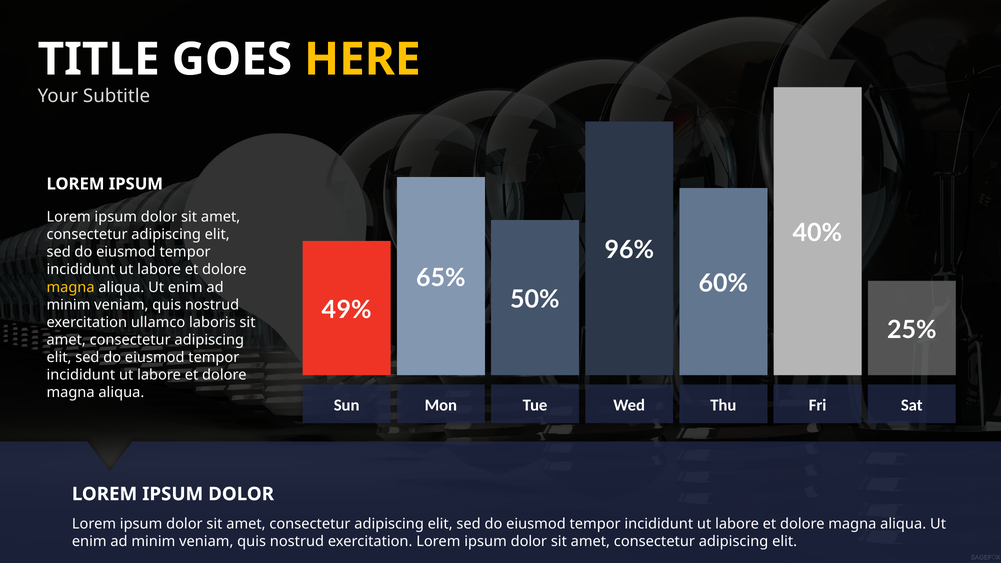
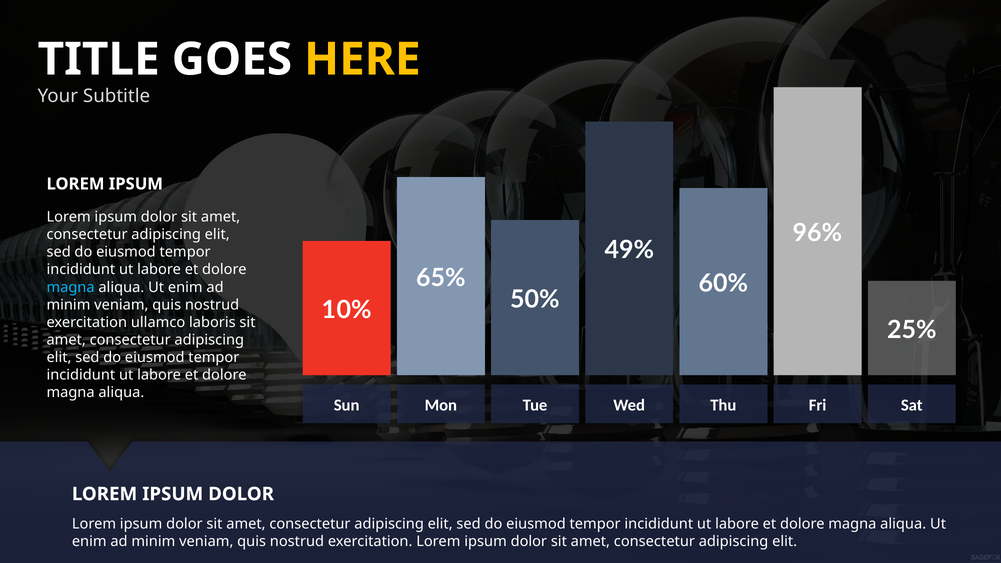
40%: 40% -> 96% (818, 233)
96%: 96% -> 49% (629, 250)
magna colour: yellow -> light blue (71, 287)
49%: 49% -> 10% (347, 310)
